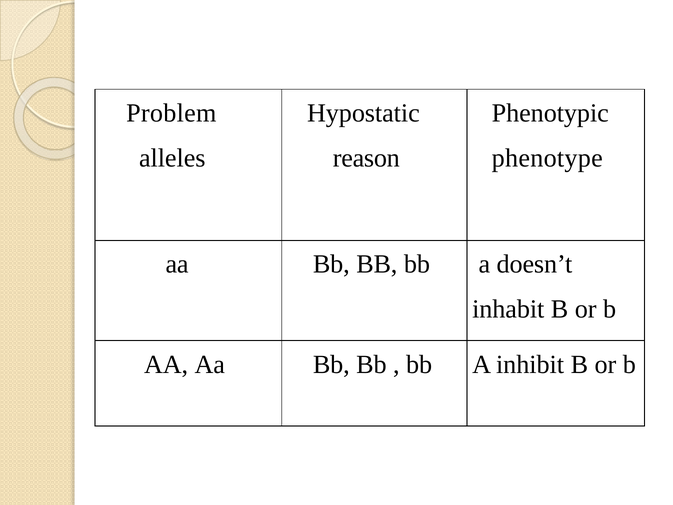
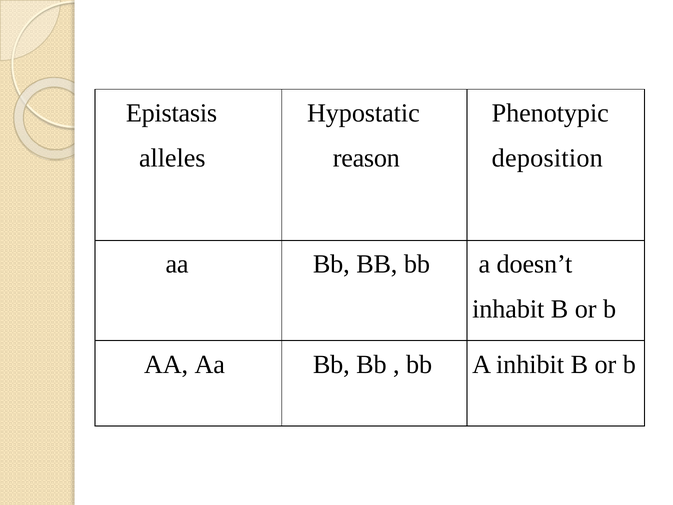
Problem: Problem -> Epistasis (172, 113)
phenotype: phenotype -> deposition (547, 158)
